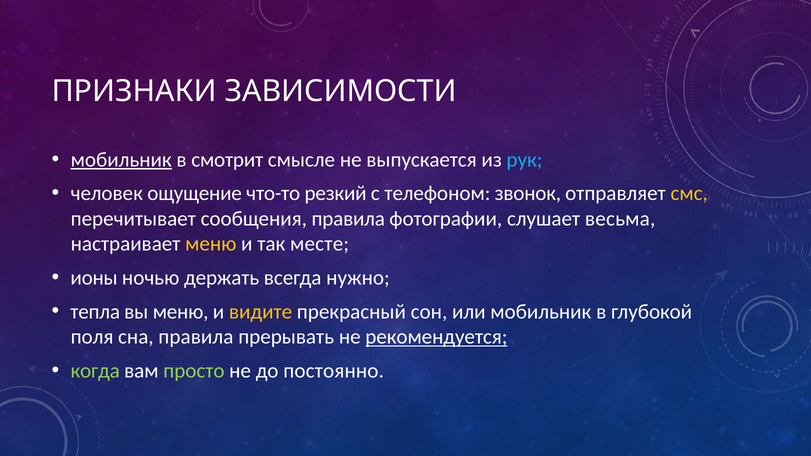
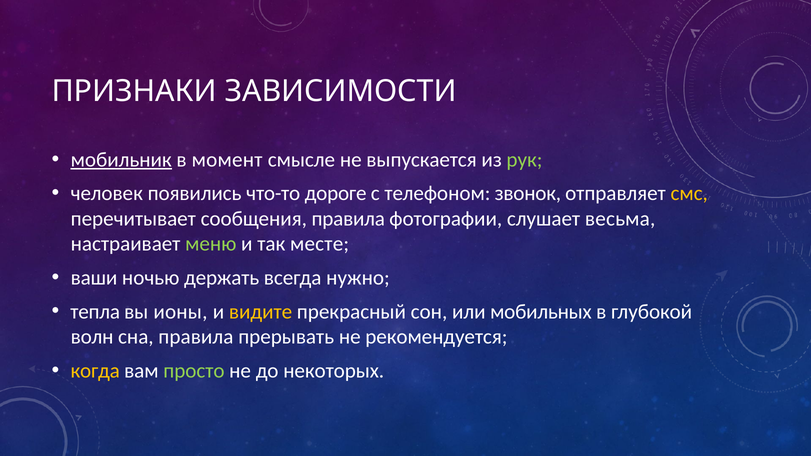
смотрит: смотрит -> момент (227, 160)
рук colour: light blue -> light green (524, 160)
ощущение: ощущение -> появились (195, 193)
резкий: резкий -> дороге (336, 193)
меню colour: yellow -> light green (211, 244)
ионы: ионы -> ваши (94, 278)
вы меню: меню -> ионы (180, 312)
или мобильник: мобильник -> мобильных (541, 312)
поля: поля -> волн (92, 337)
рекомендуется underline: present -> none (436, 337)
когда colour: light green -> yellow (95, 371)
постоянно: постоянно -> некоторых (334, 371)
